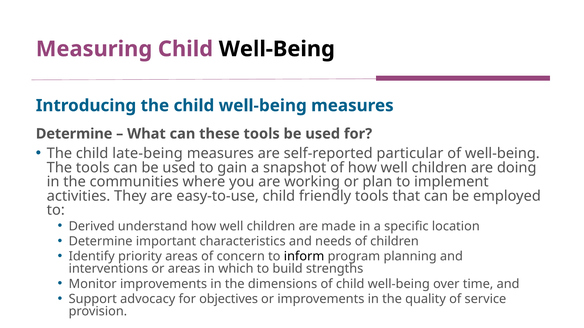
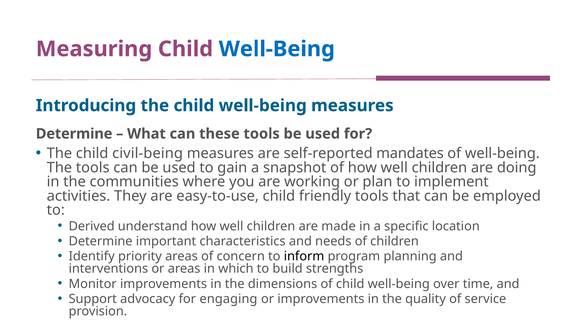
Well-Being colour: black -> blue (277, 49)
late-being: late-being -> civil-being (148, 154)
particular: particular -> mandates (410, 154)
objectives: objectives -> engaging (228, 299)
